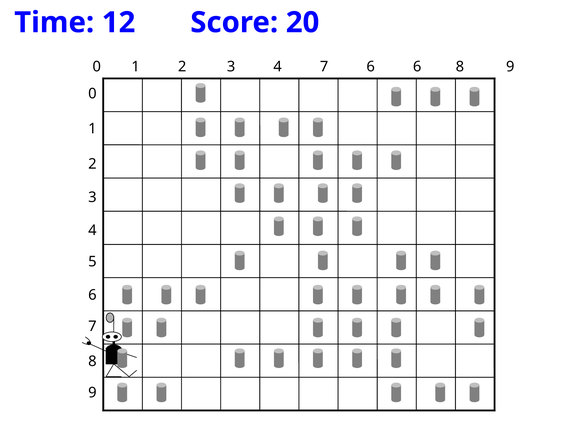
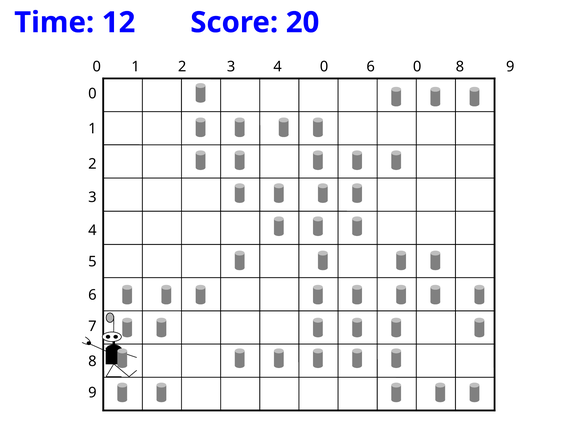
4 7: 7 -> 0 (324, 67)
6 6: 6 -> 0 (417, 67)
